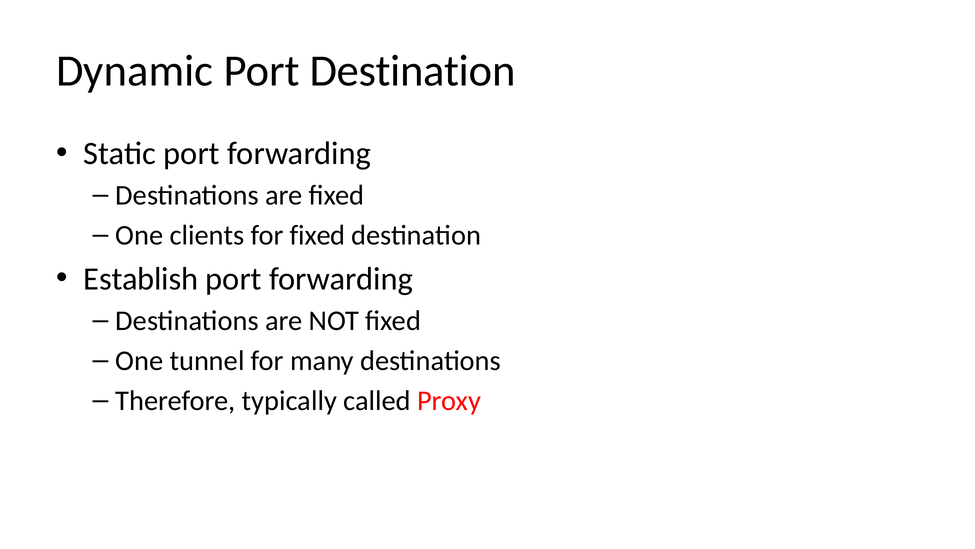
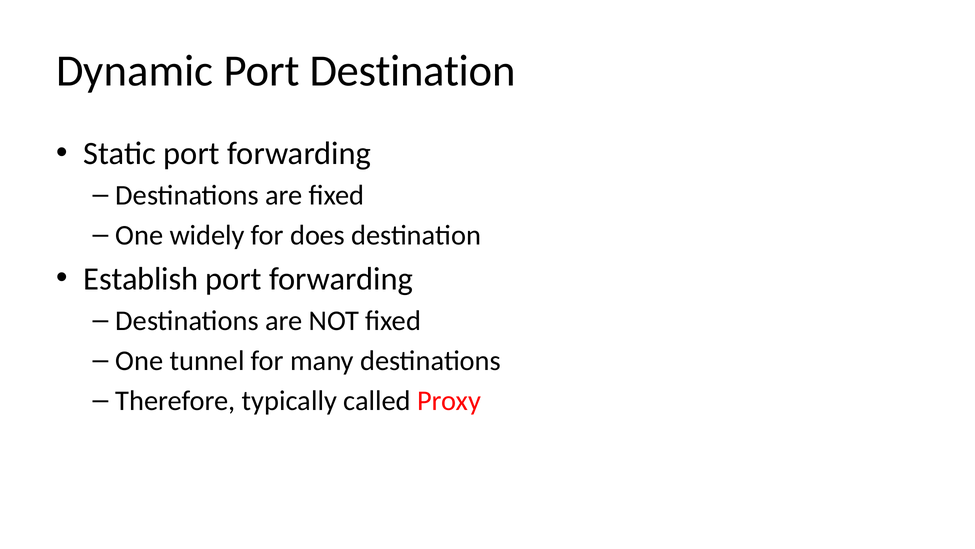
clients: clients -> widely (207, 235)
for fixed: fixed -> does (318, 235)
